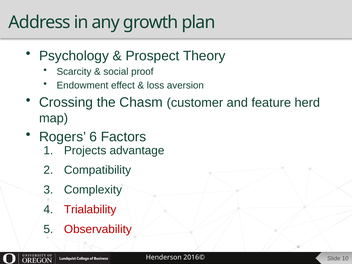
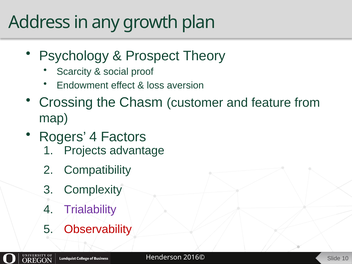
herd: herd -> from (307, 103)
Rogers 6: 6 -> 4 (93, 137)
Trialability colour: red -> purple (90, 210)
